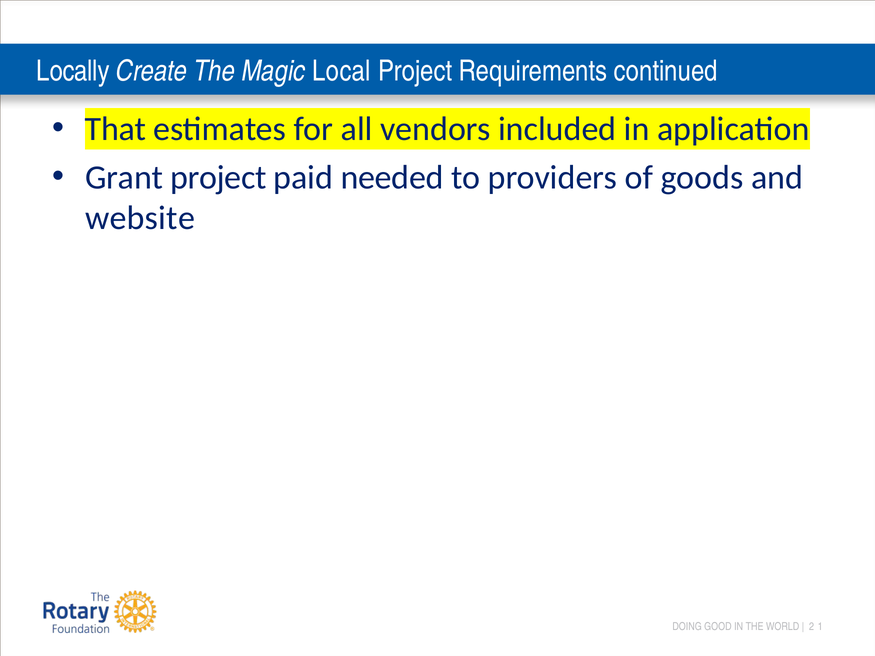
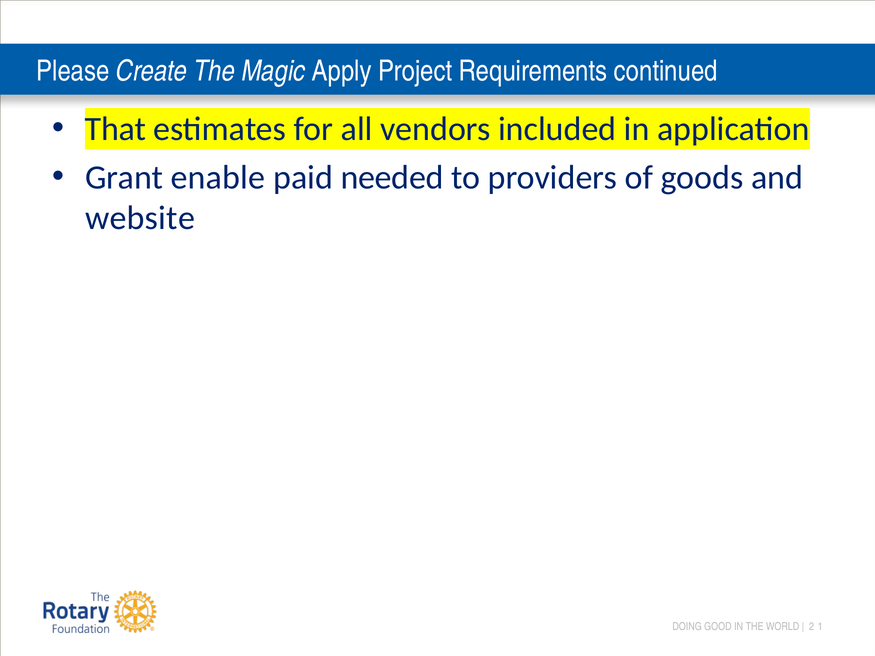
Locally: Locally -> Please (73, 71)
Local: Local -> Apply (342, 71)
Grant project: project -> enable (218, 177)
